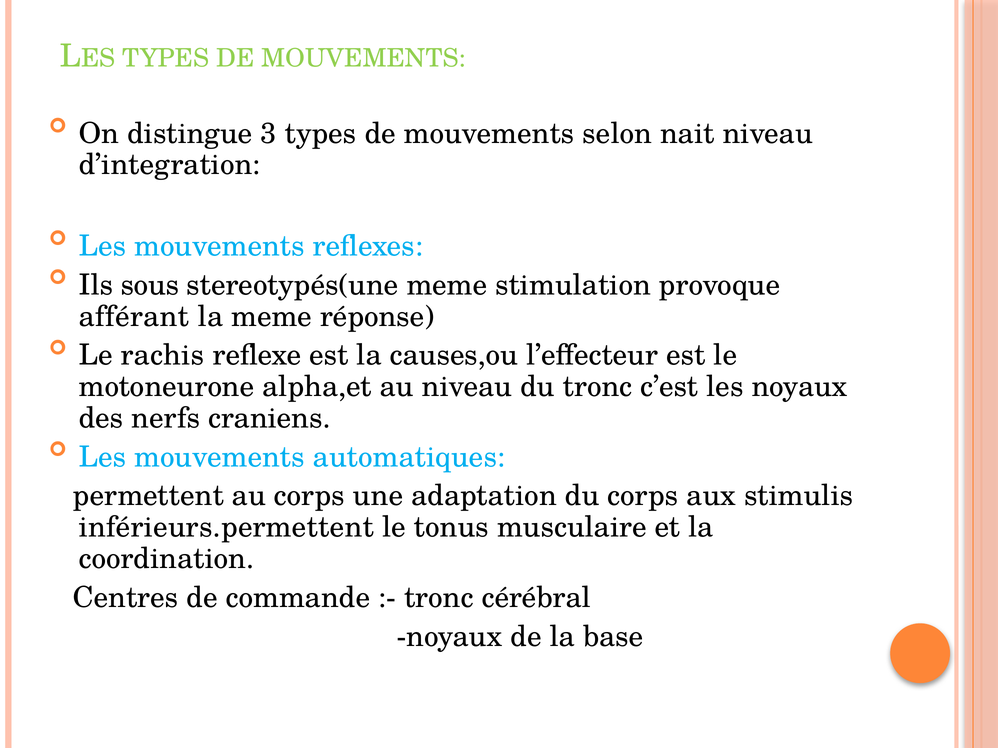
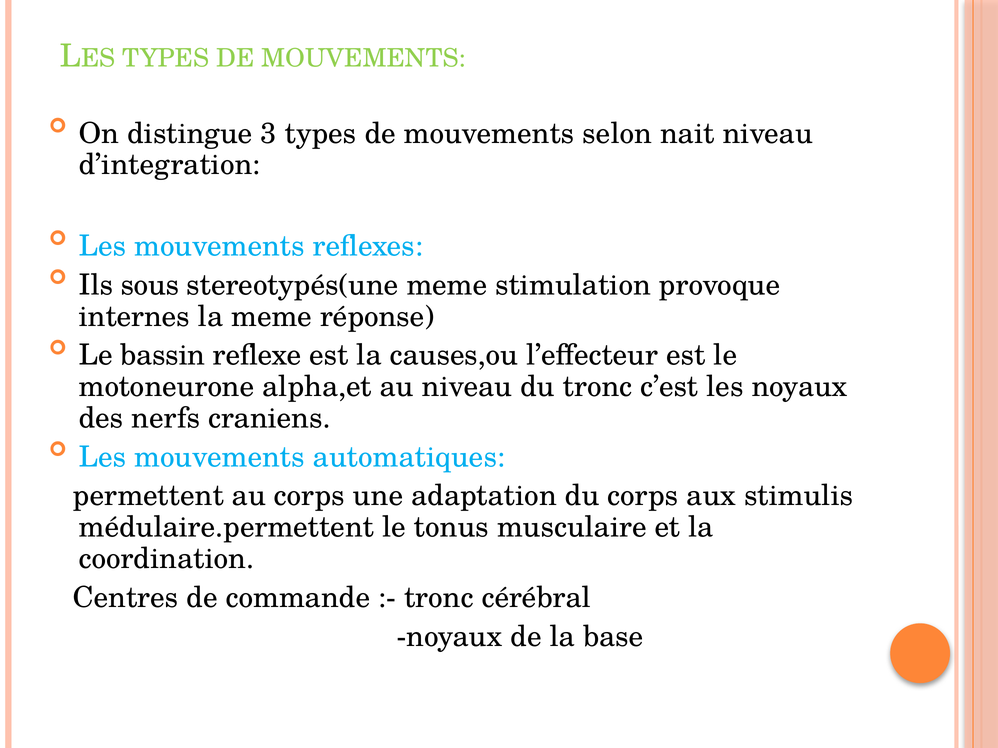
afférant: afférant -> internes (134, 317)
rachis: rachis -> bassin (163, 356)
inférieurs.permettent: inférieurs.permettent -> médulaire.permettent (226, 528)
